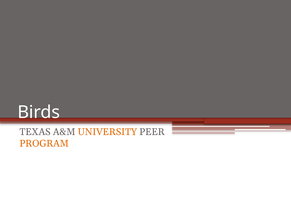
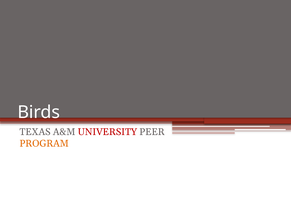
UNIVERSITY colour: orange -> red (107, 132)
